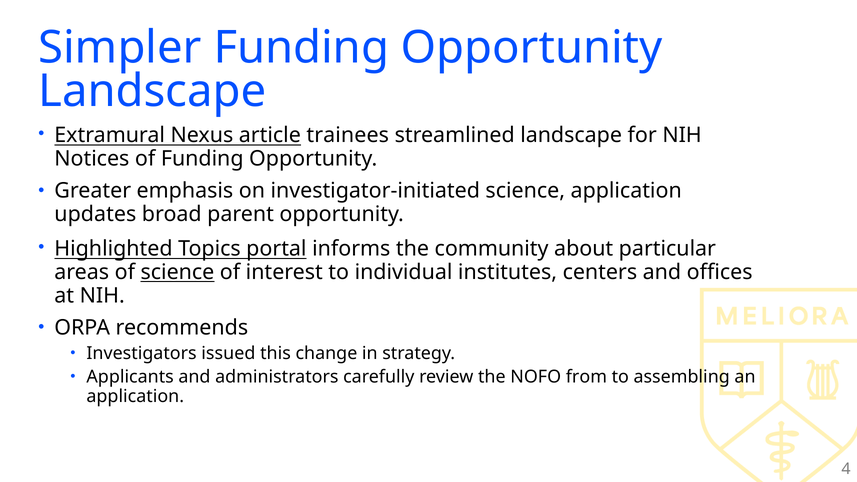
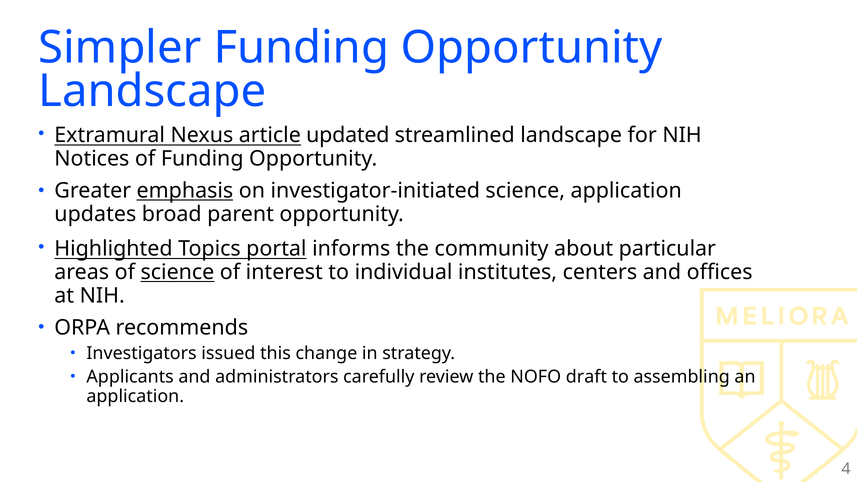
trainees: trainees -> updated (348, 135)
emphasis underline: none -> present (185, 191)
from: from -> draft (586, 377)
